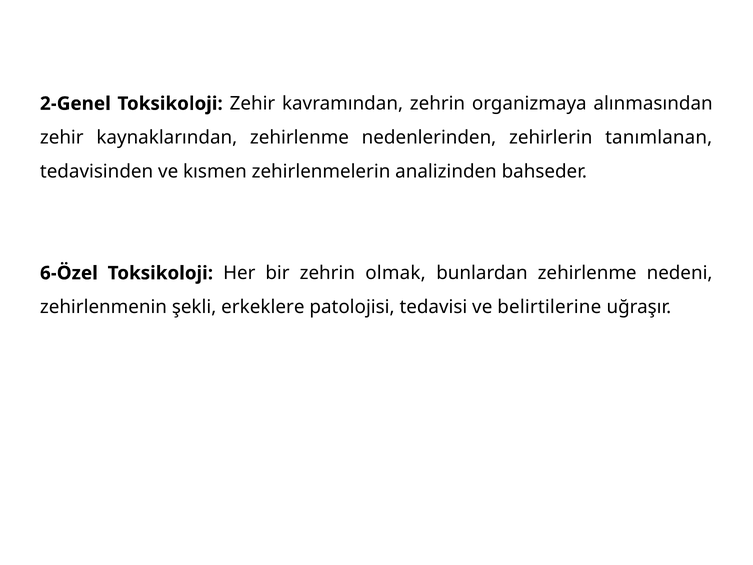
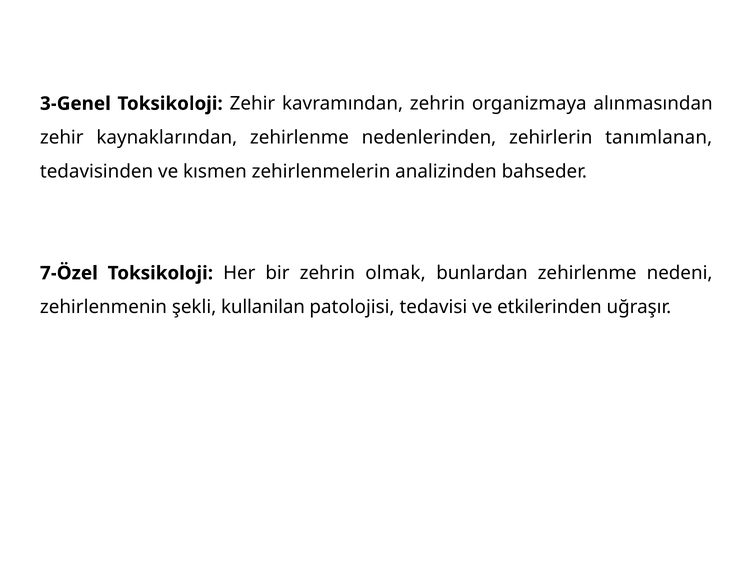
2-Genel: 2-Genel -> 3-Genel (75, 104)
6-Özel: 6-Özel -> 7-Özel (69, 273)
erkeklere: erkeklere -> kullanilan (263, 307)
belirtilerine: belirtilerine -> etkilerinden (549, 307)
